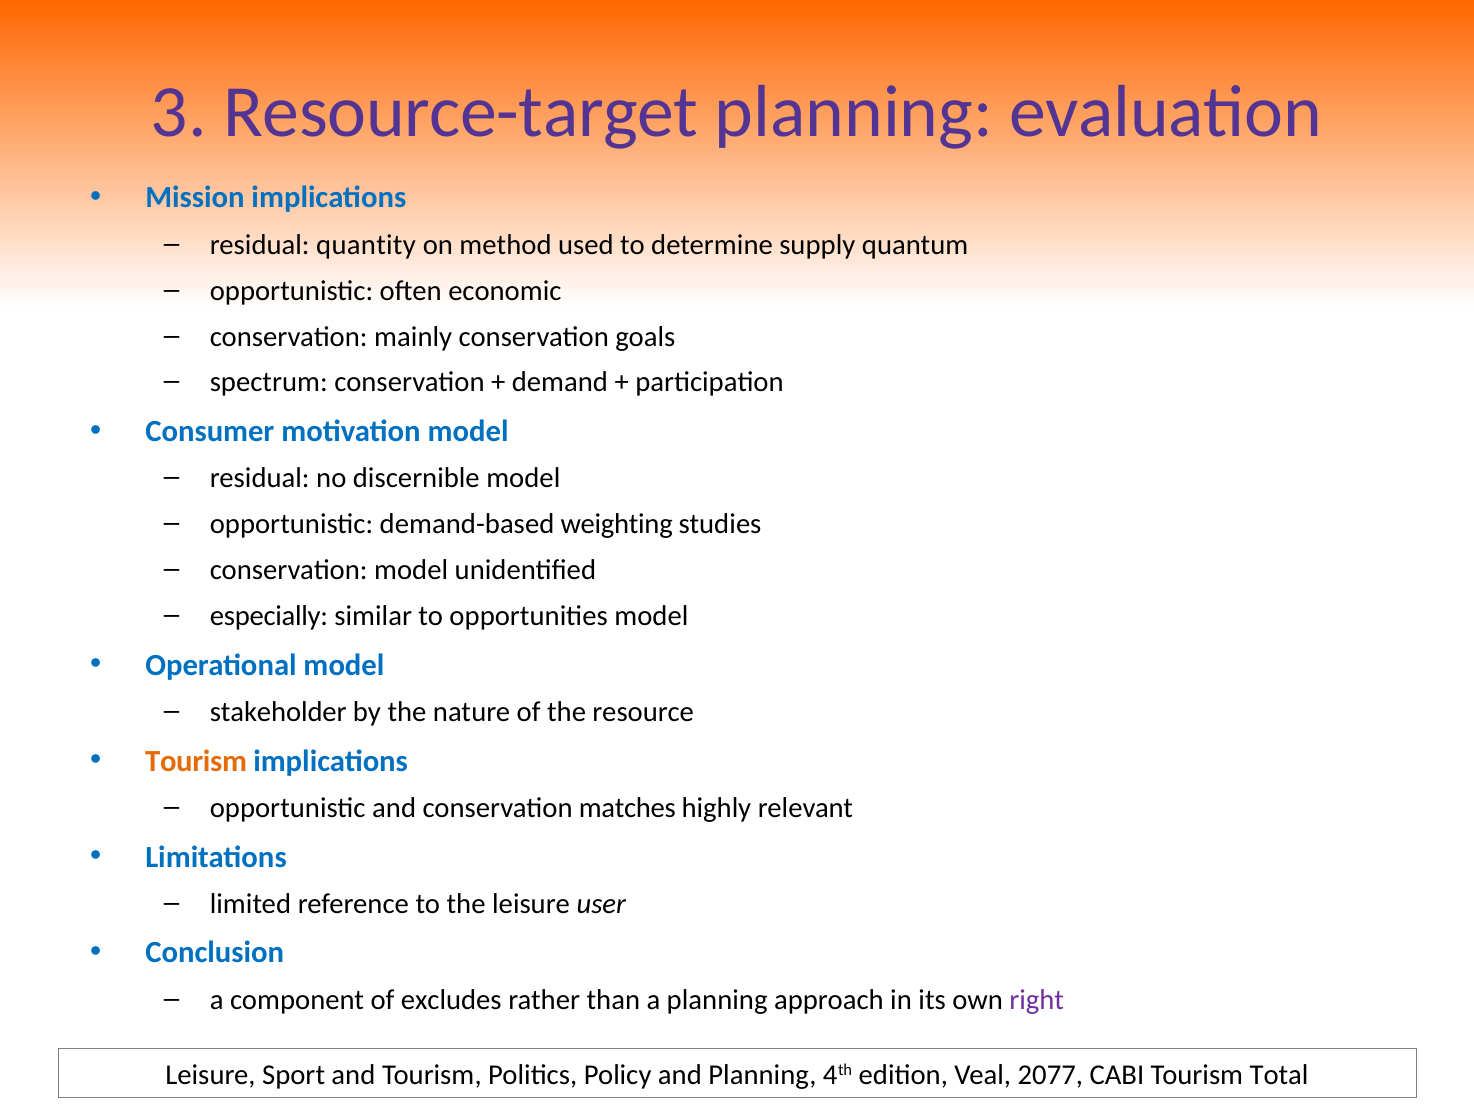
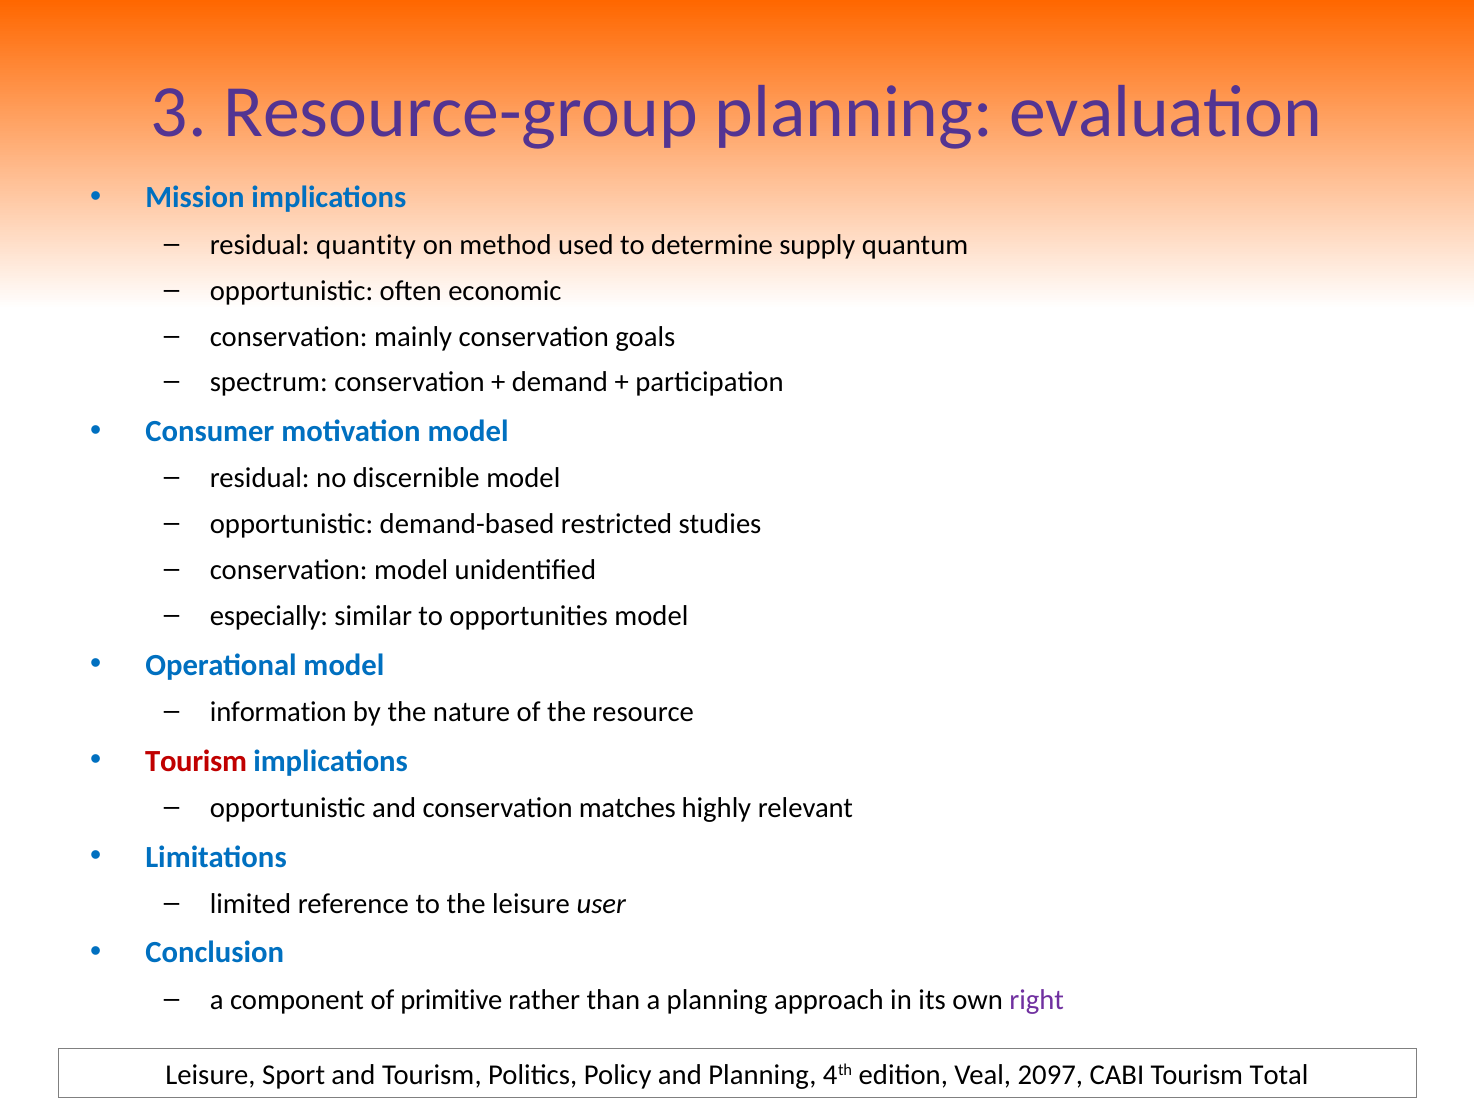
Resource-target: Resource-target -> Resource-group (461, 112)
weighting: weighting -> restricted (617, 524)
stakeholder: stakeholder -> information (278, 712)
Tourism colour: orange -> red (196, 761)
excludes: excludes -> primitive (451, 999)
2077: 2077 -> 2097 (1050, 1075)
